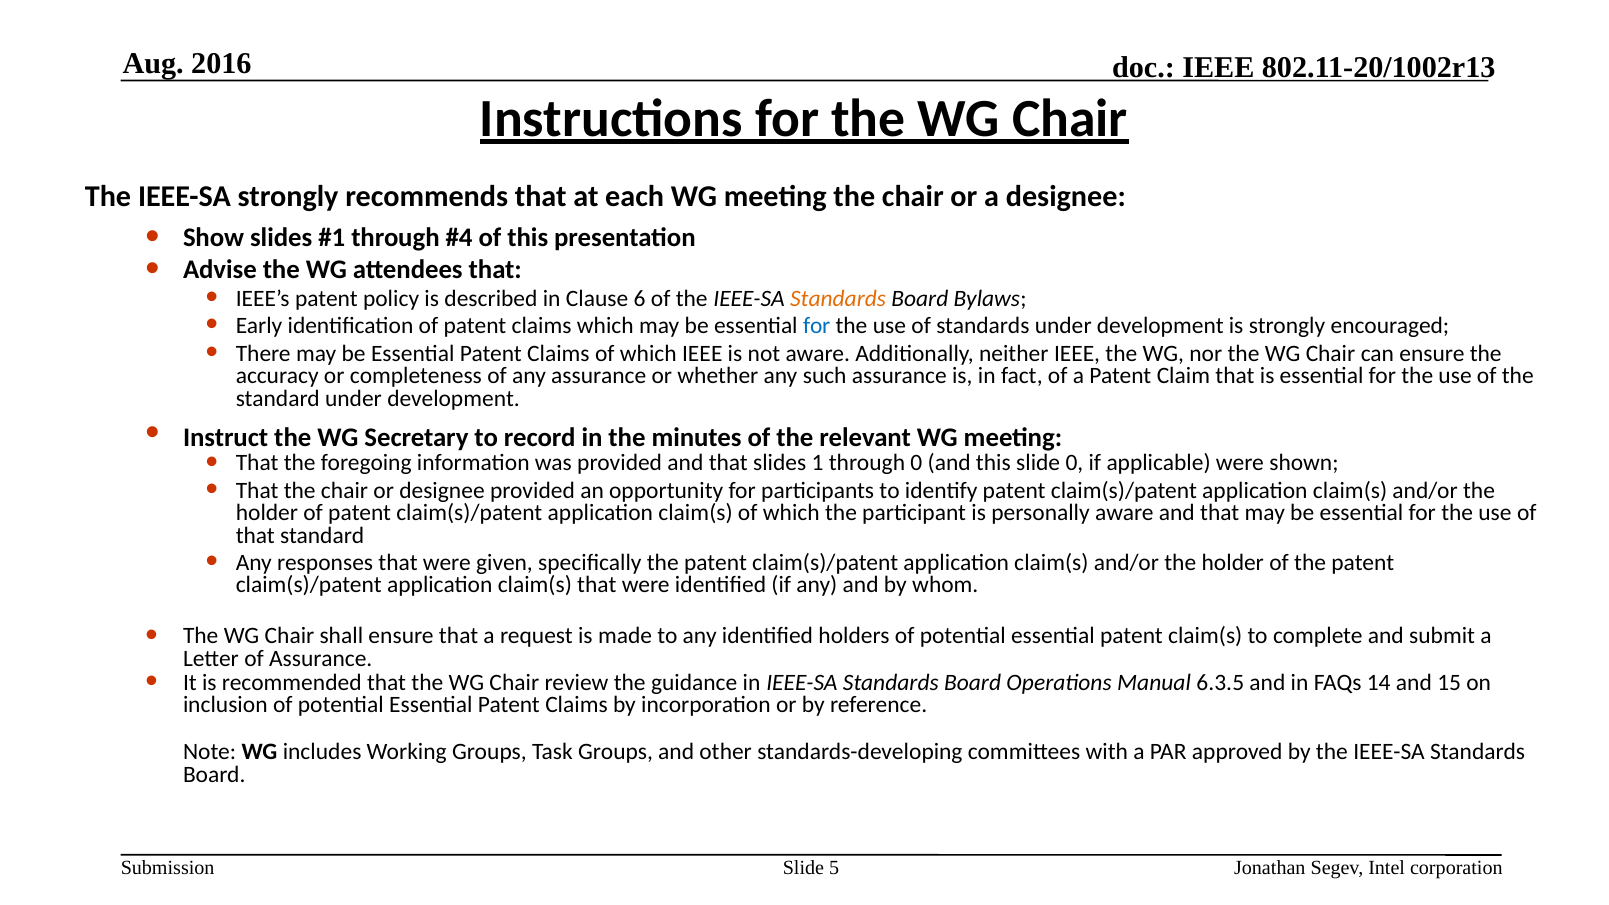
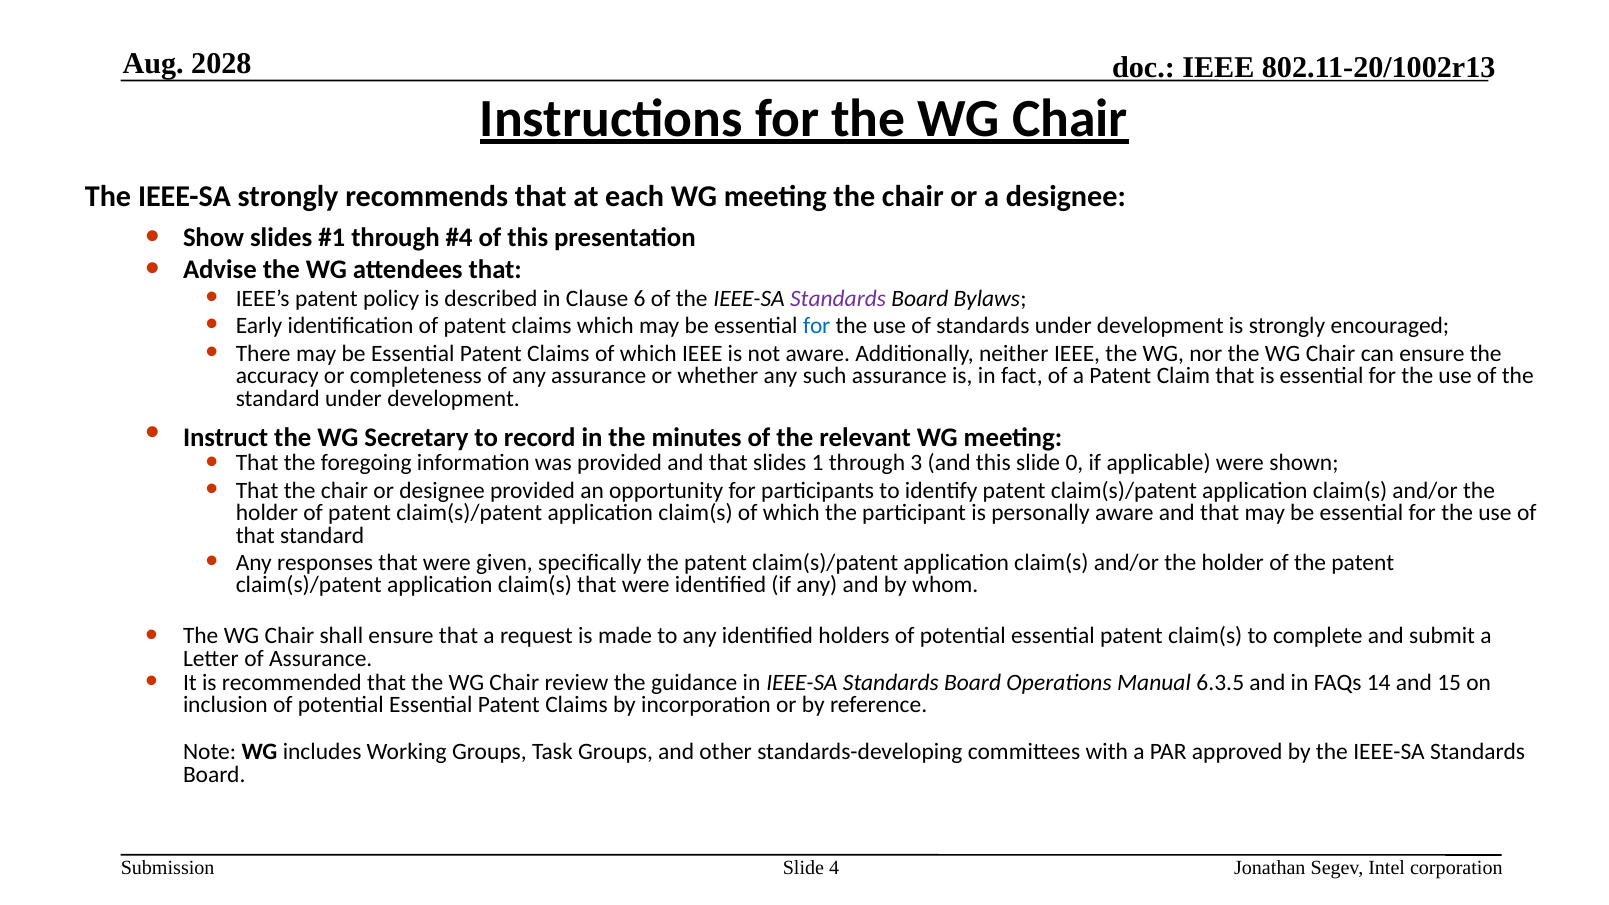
2016: 2016 -> 2028 (221, 64)
Standards colour: orange -> purple (838, 298)
through 0: 0 -> 3 (916, 463)
5: 5 -> 4 (834, 868)
